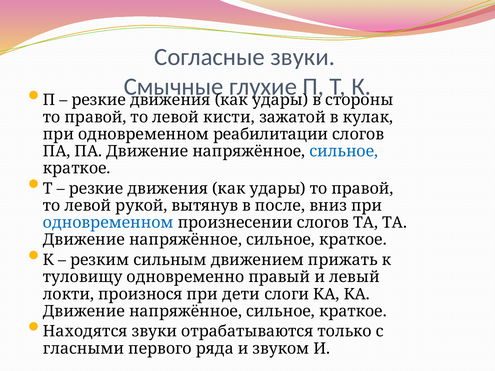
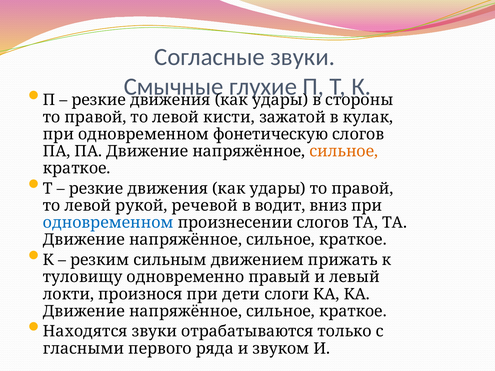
реабилитации: реабилитации -> фонетическую (271, 134)
сильное colour: blue -> orange (344, 151)
вытянув: вытянув -> речевой (205, 206)
после: после -> водит (280, 206)
